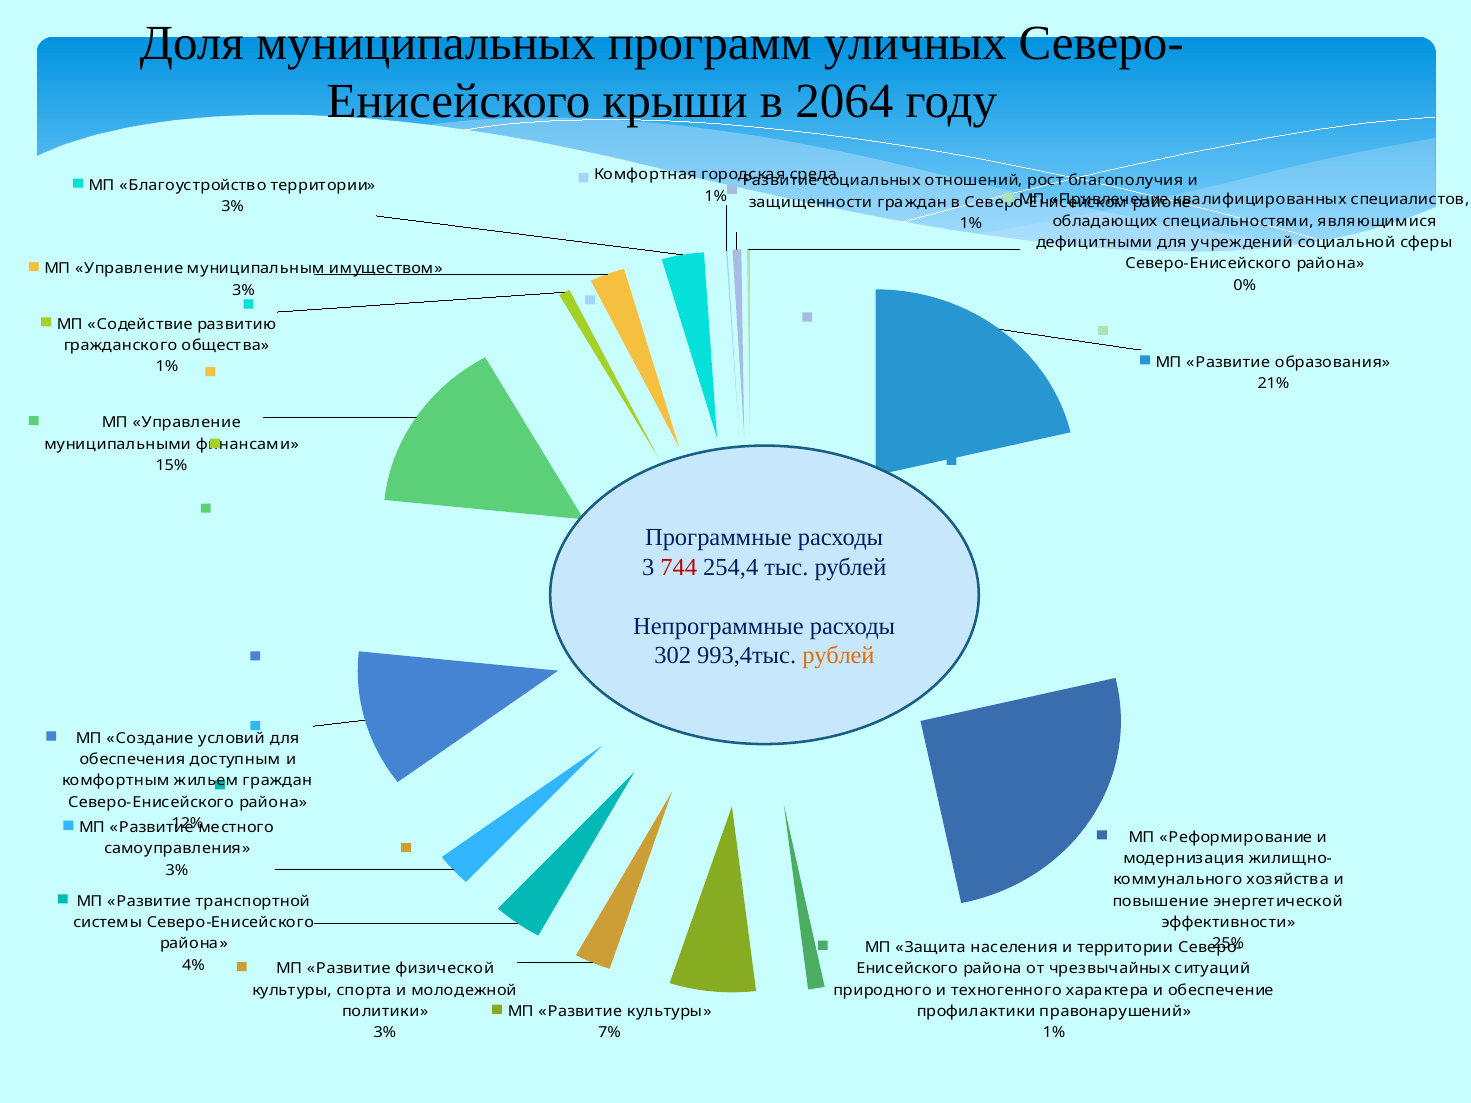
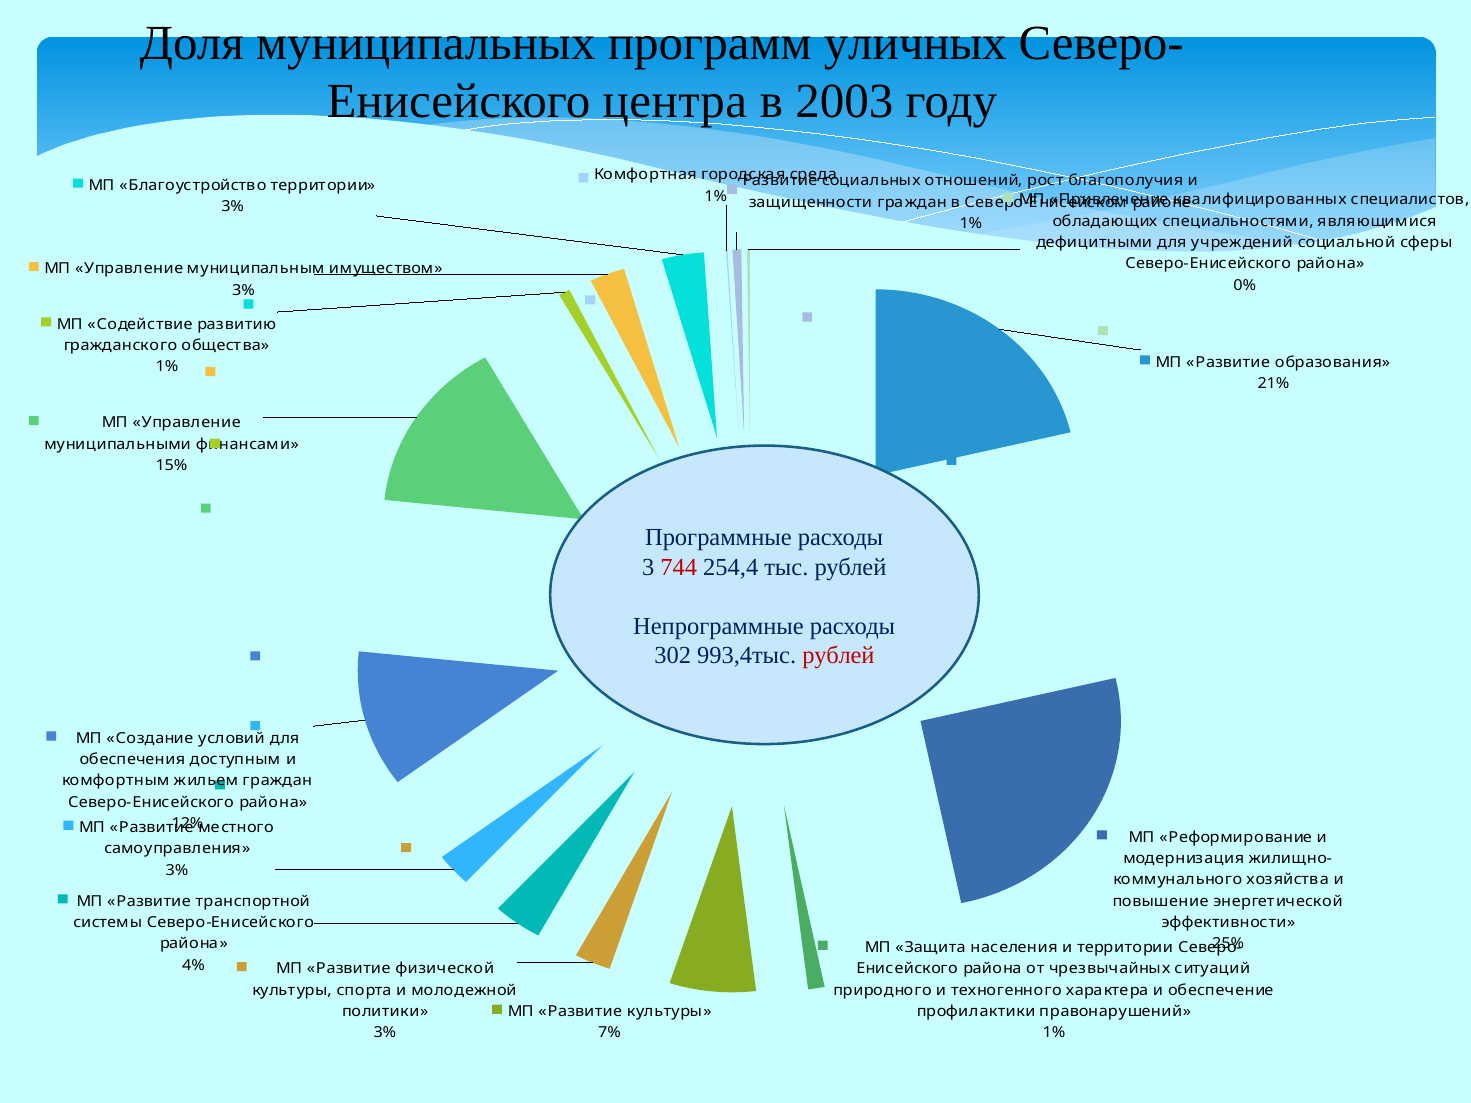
крыши: крыши -> центра (675, 102)
2064: 2064 -> 2003 (844, 102)
рублей colour: orange -> red (838, 655)
